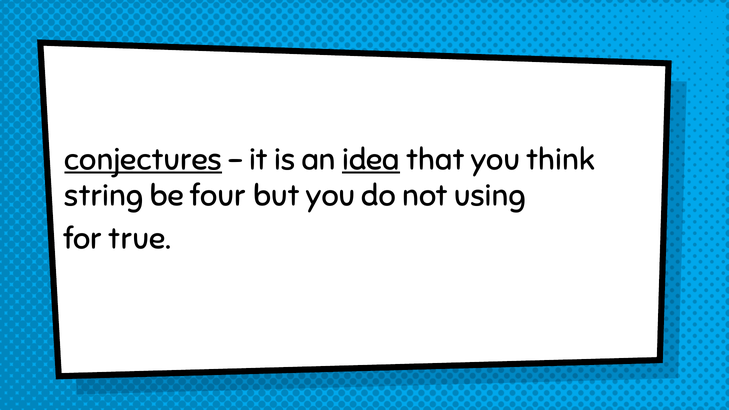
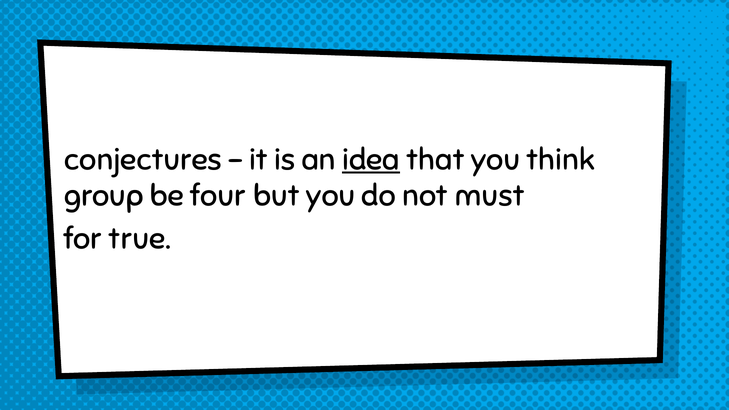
conjectures underline: present -> none (143, 160)
string: string -> group (104, 196)
using: using -> must (490, 196)
